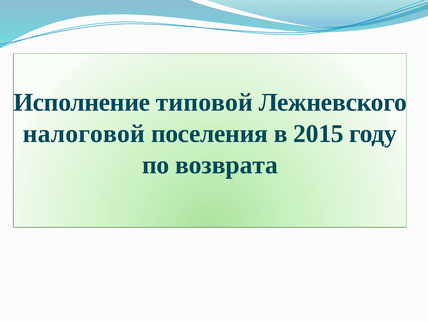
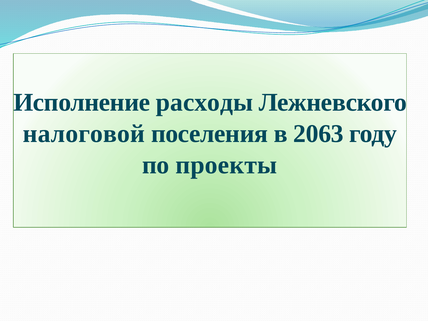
типовой: типовой -> расходы (204, 102)
2015: 2015 -> 2063 (318, 134)
возврата: возврата -> проекты (226, 165)
